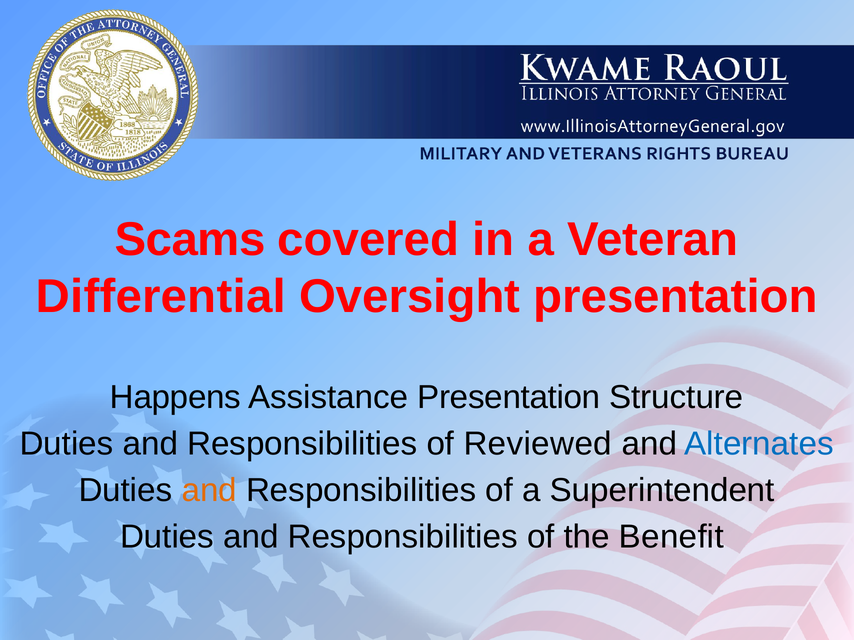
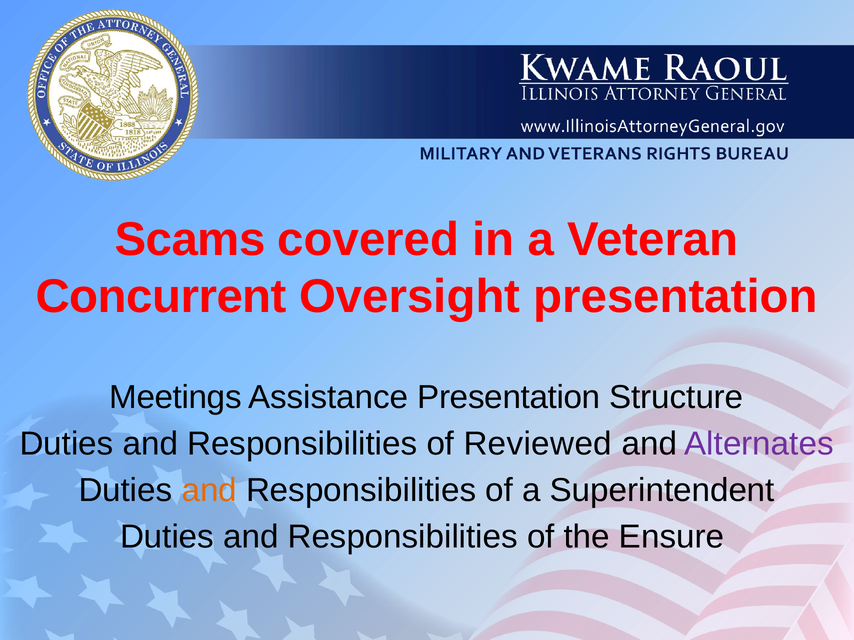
Differential: Differential -> Concurrent (161, 297)
Happens: Happens -> Meetings (176, 398)
Alternates colour: blue -> purple (759, 444)
Benefit: Benefit -> Ensure (672, 537)
